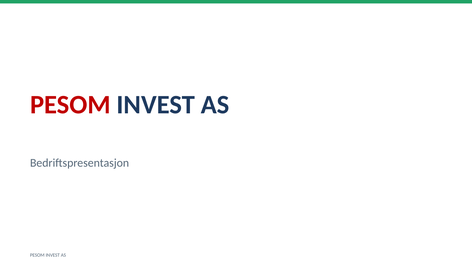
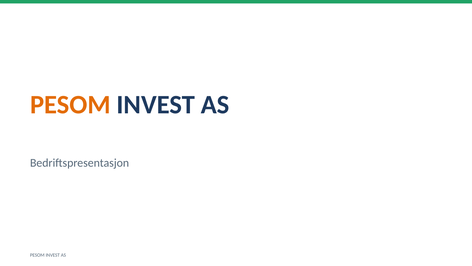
PESOM colour: red -> orange (70, 105)
